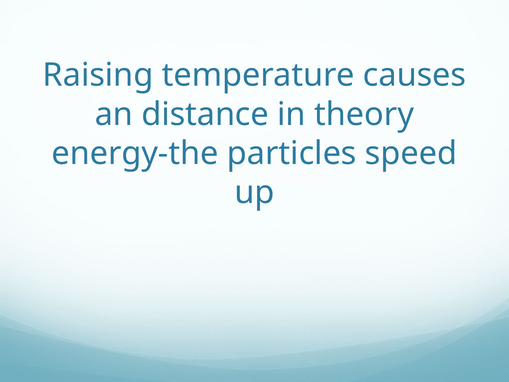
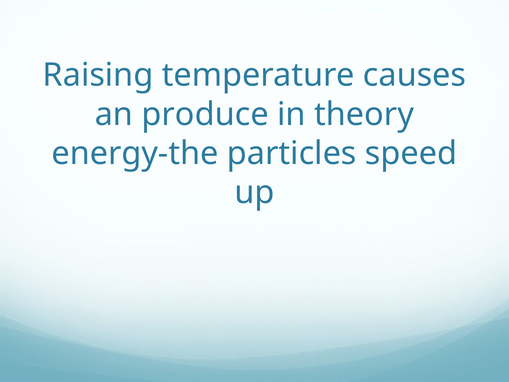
distance: distance -> produce (205, 114)
